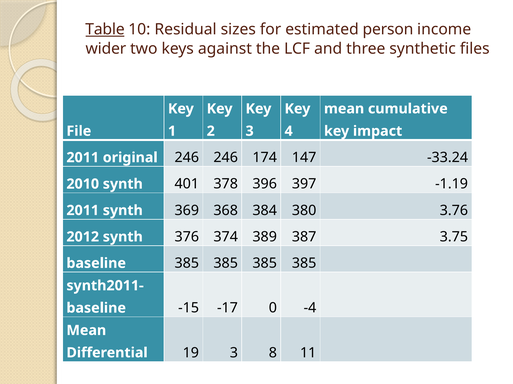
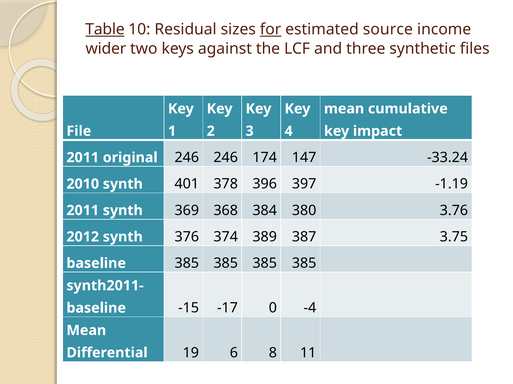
for underline: none -> present (271, 30)
person: person -> source (388, 30)
19 3: 3 -> 6 (234, 353)
